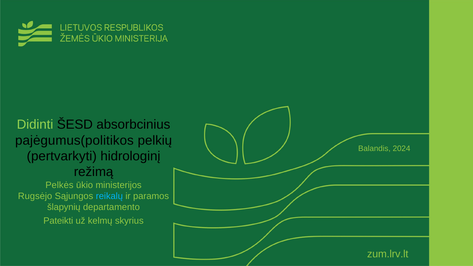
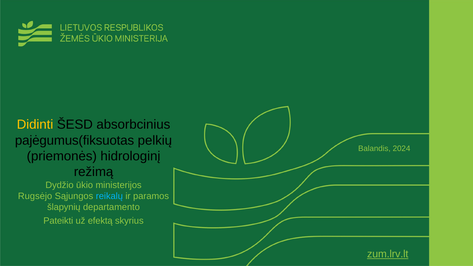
Didinti colour: light green -> yellow (35, 125)
pajėgumus(politikos: pajėgumus(politikos -> pajėgumus(fiksuotas (75, 140)
pertvarkyti: pertvarkyti -> priemonės (62, 156)
Pelkės: Pelkės -> Dydžio (60, 185)
kelmų: kelmų -> efektą (100, 221)
zum.lrv.lt underline: none -> present (388, 254)
